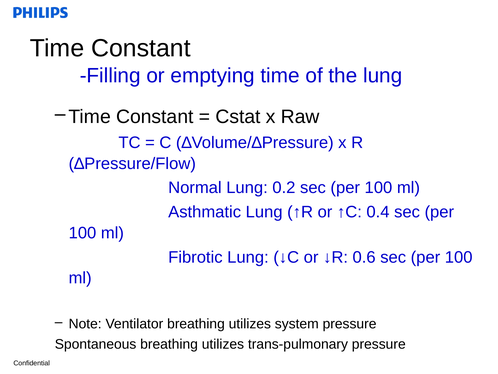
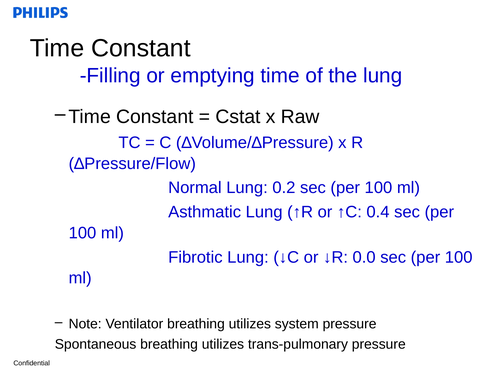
0.6: 0.6 -> 0.0 (364, 257)
